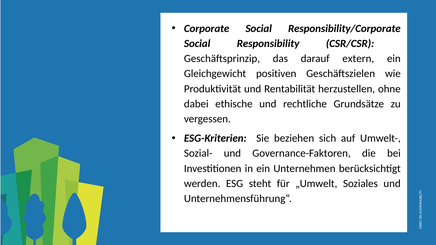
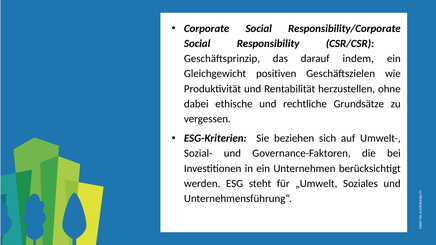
extern: extern -> indem (358, 59)
